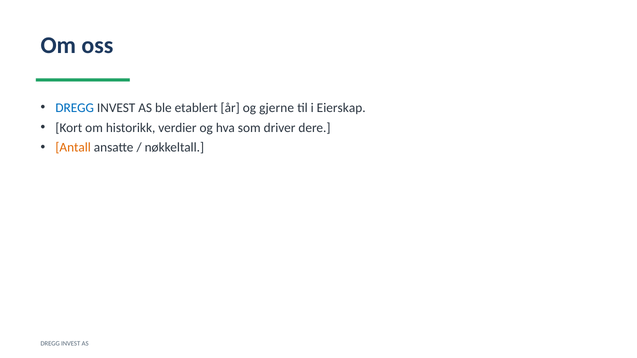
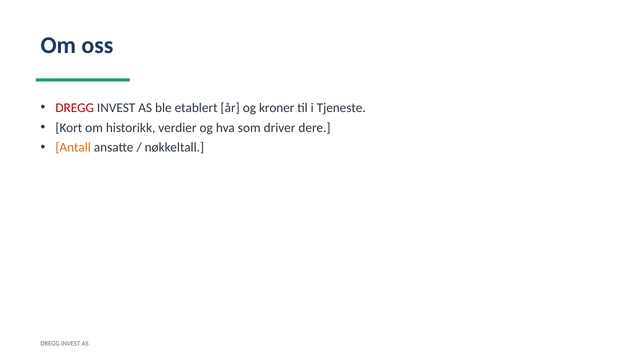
DREGG colour: blue -> red (75, 108)
gjerne: gjerne -> kroner (277, 108)
Eierskap: Eierskap -> Tjeneste (341, 108)
